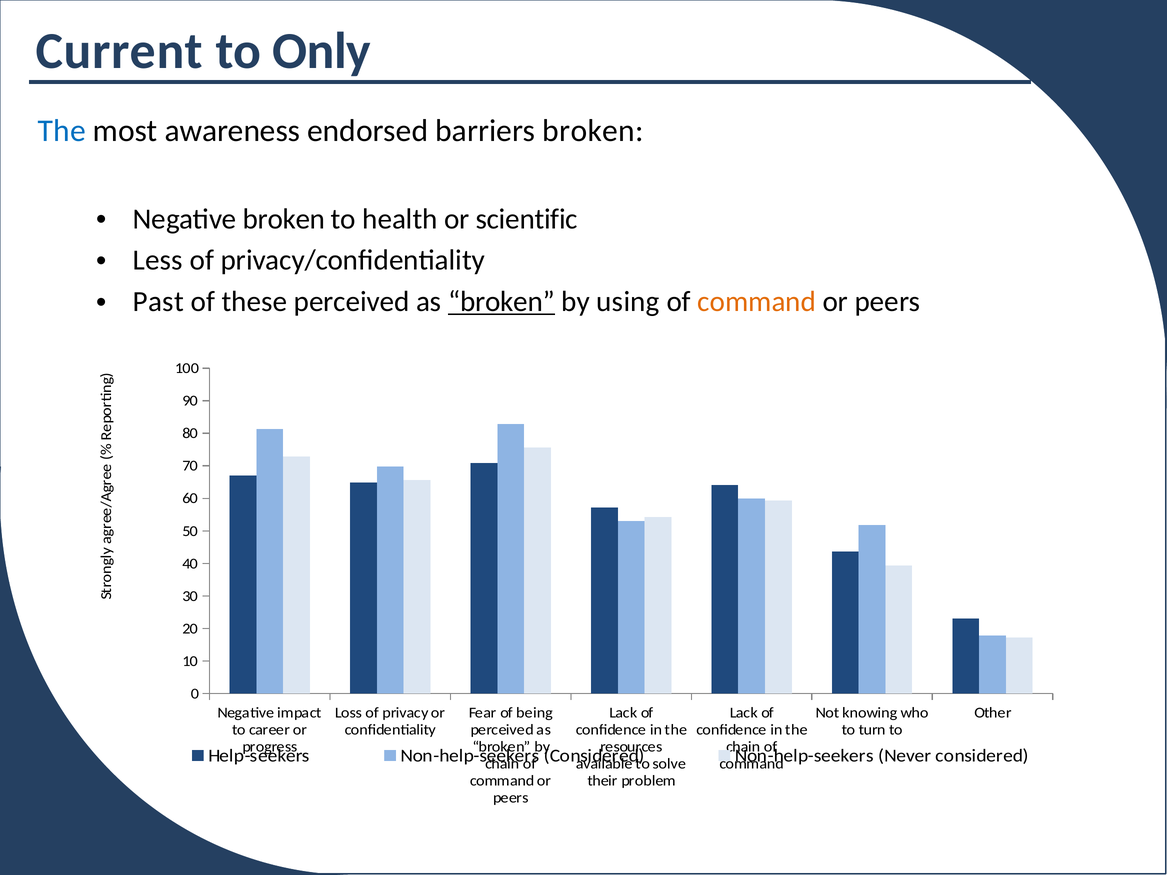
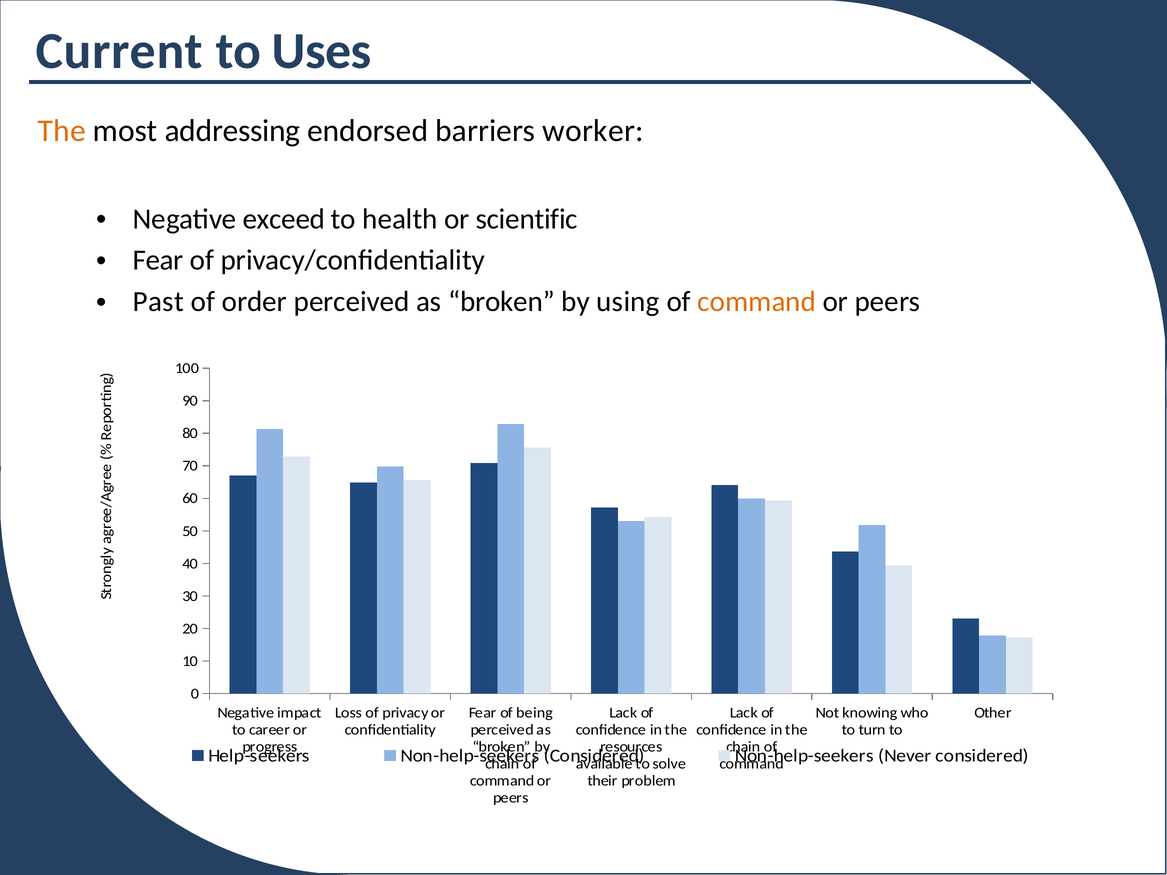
Only: Only -> Uses (322, 51)
The colour: blue -> orange (62, 131)
awareness: awareness -> addressing (232, 131)
barriers broken: broken -> worker (593, 131)
Negative broken: broken -> exceed (284, 219)
Less: Less -> Fear (158, 260)
these: these -> order (254, 302)
broken underline: present -> none (502, 302)
